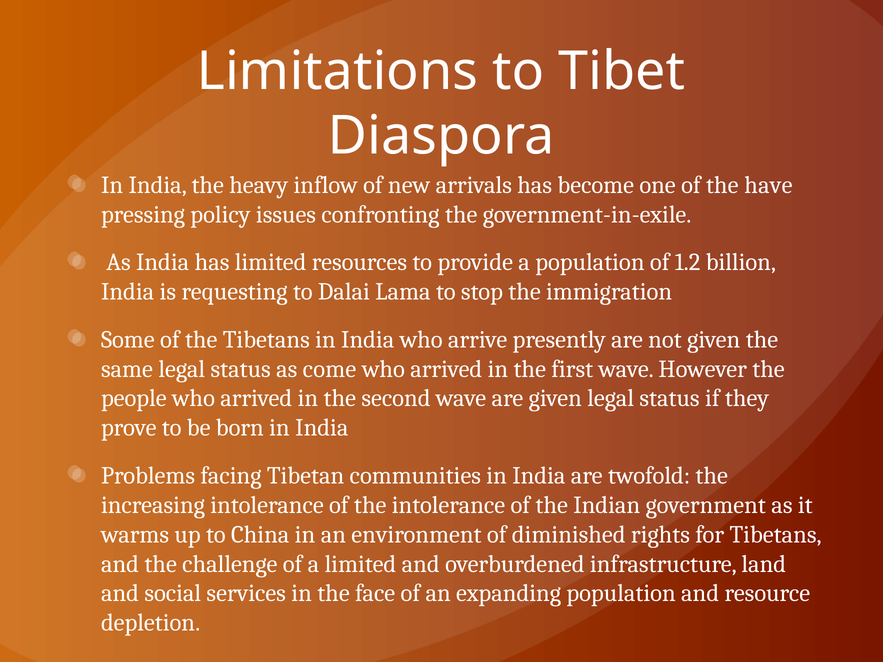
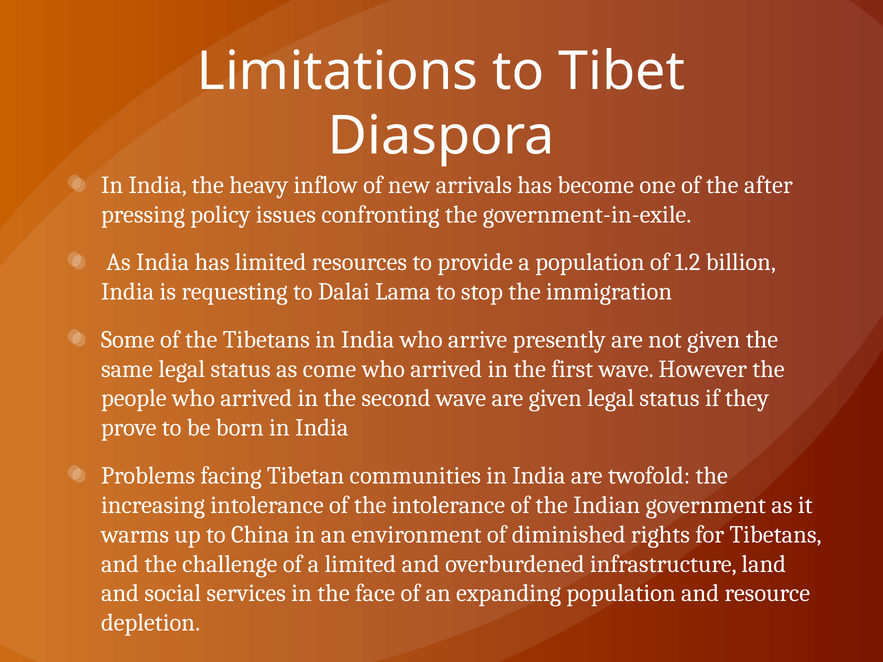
have: have -> after (768, 185)
